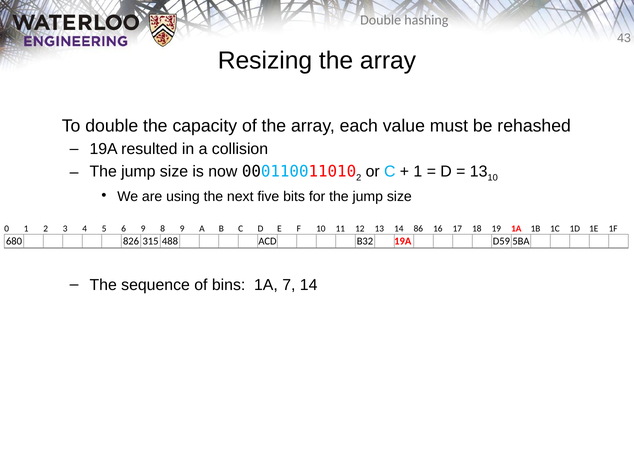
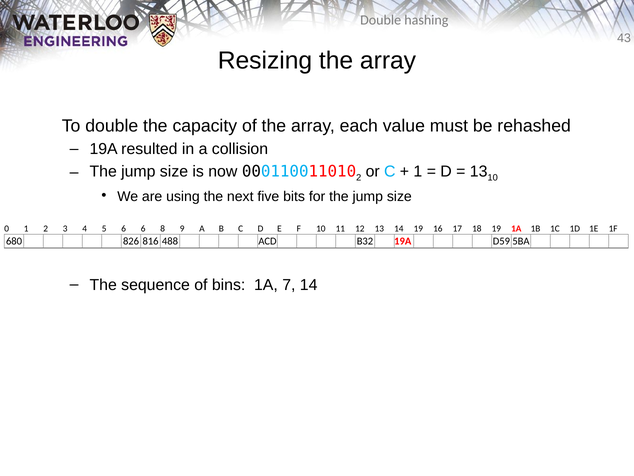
6 9: 9 -> 6 (143, 228)
14 86: 86 -> 19 (418, 228)
315: 315 -> 816 (151, 241)
